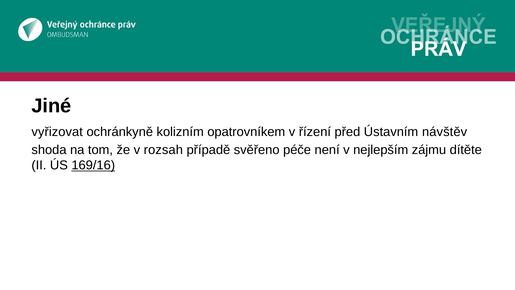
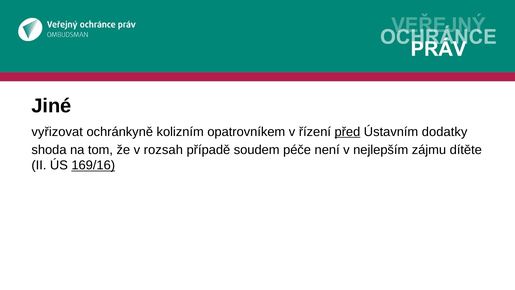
před underline: none -> present (347, 132)
návštěv: návštěv -> dodatky (445, 132)
svěřeno: svěřeno -> soudem (257, 150)
